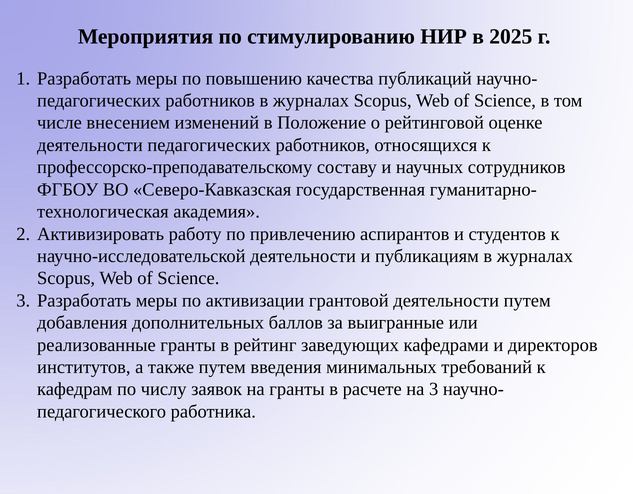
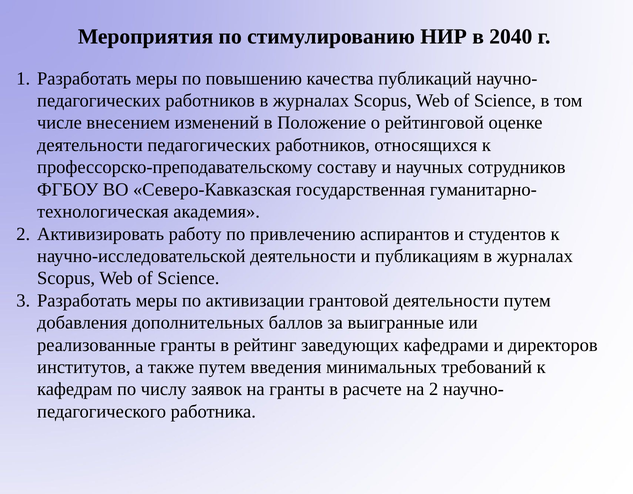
2025: 2025 -> 2040 (511, 36)
на 3: 3 -> 2 (434, 389)
